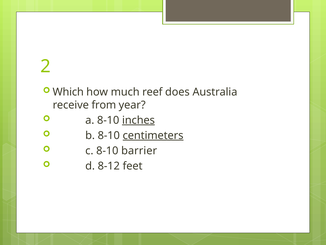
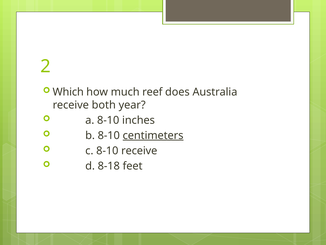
from: from -> both (104, 105)
inches underline: present -> none (138, 120)
8-10 barrier: barrier -> receive (139, 150)
8-12: 8-12 -> 8-18 (109, 166)
